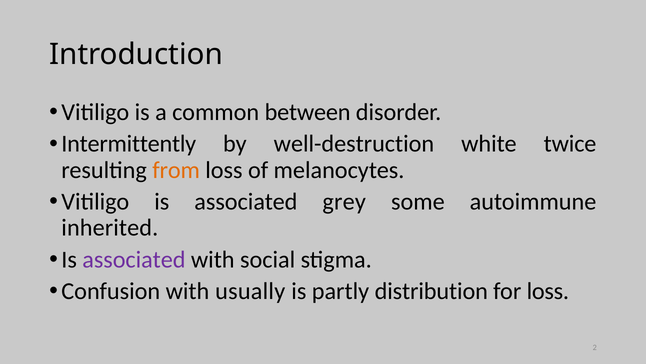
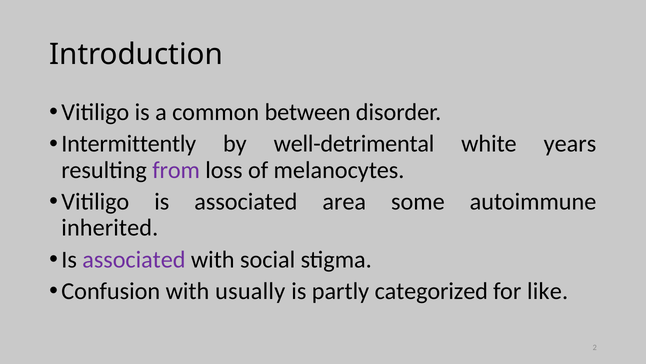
well-destruction: well-destruction -> well-detrimental (354, 144)
twice: twice -> years (570, 144)
from colour: orange -> purple (176, 170)
grey: grey -> area (344, 201)
distribution: distribution -> categorized (431, 291)
for loss: loss -> like (548, 291)
